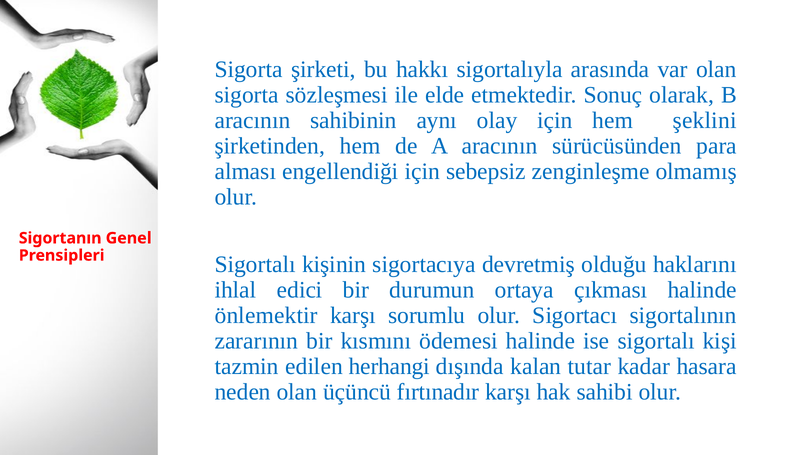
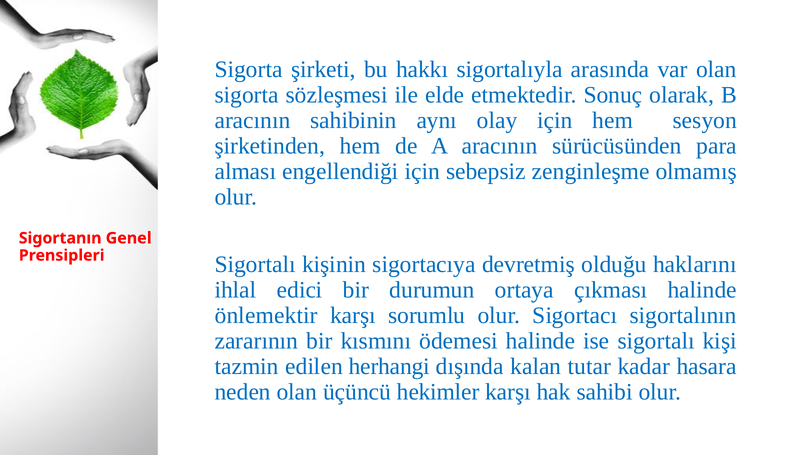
şeklini: şeklini -> sesyon (705, 120)
fırtınadır: fırtınadır -> hekimler (438, 392)
